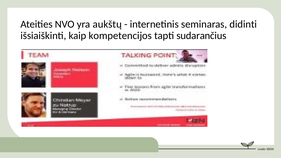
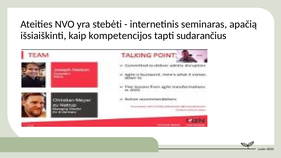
aukštų: aukštų -> stebėti (107, 24)
didinti: didinti -> apačią (243, 24)
